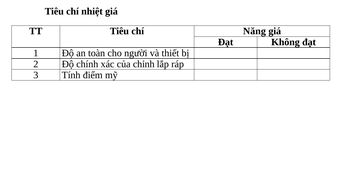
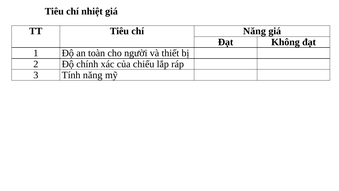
chỉnh: chỉnh -> chiếu (144, 64)
Tính điểm: điểm -> năng (93, 75)
